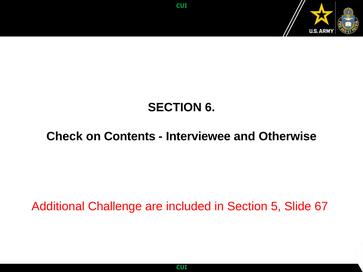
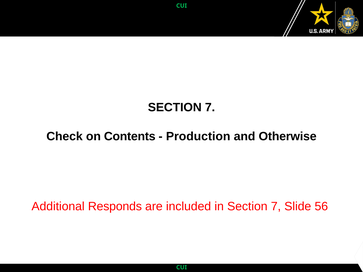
6: 6 -> 7 (210, 108)
Interviewee: Interviewee -> Production (198, 137)
Challenge: Challenge -> Responds (115, 207)
in Section 5: 5 -> 7 (276, 207)
67: 67 -> 56 (321, 207)
